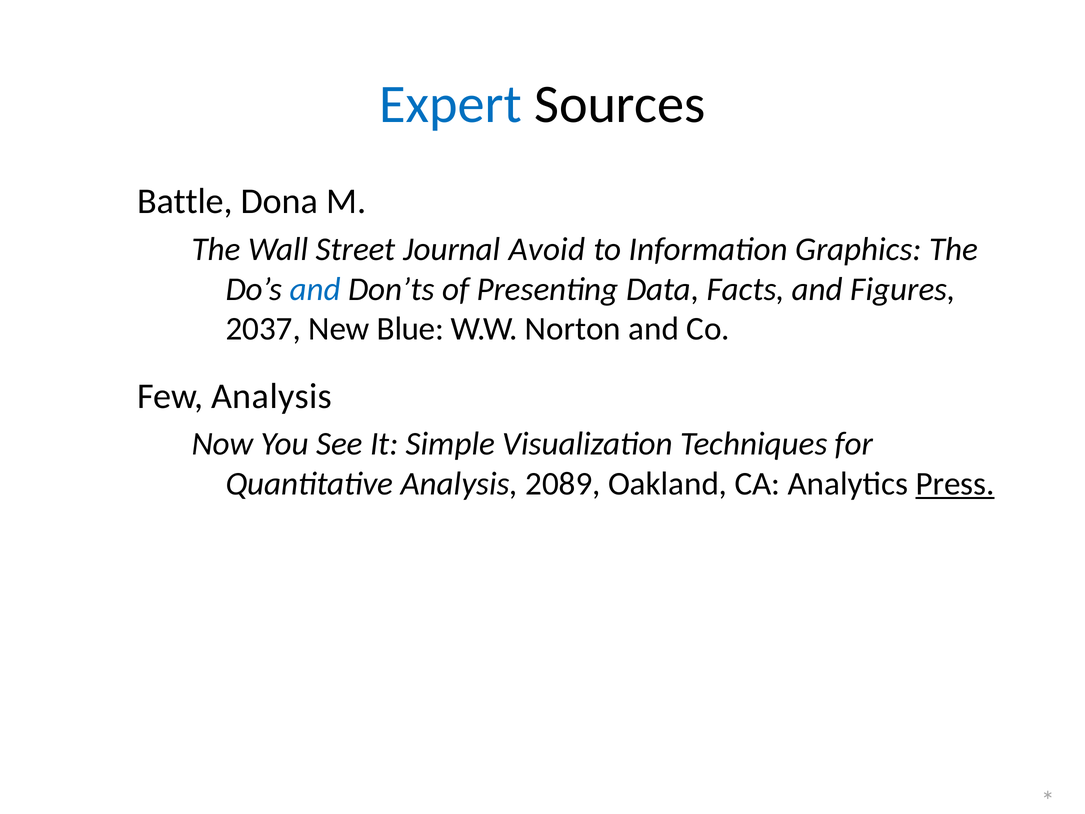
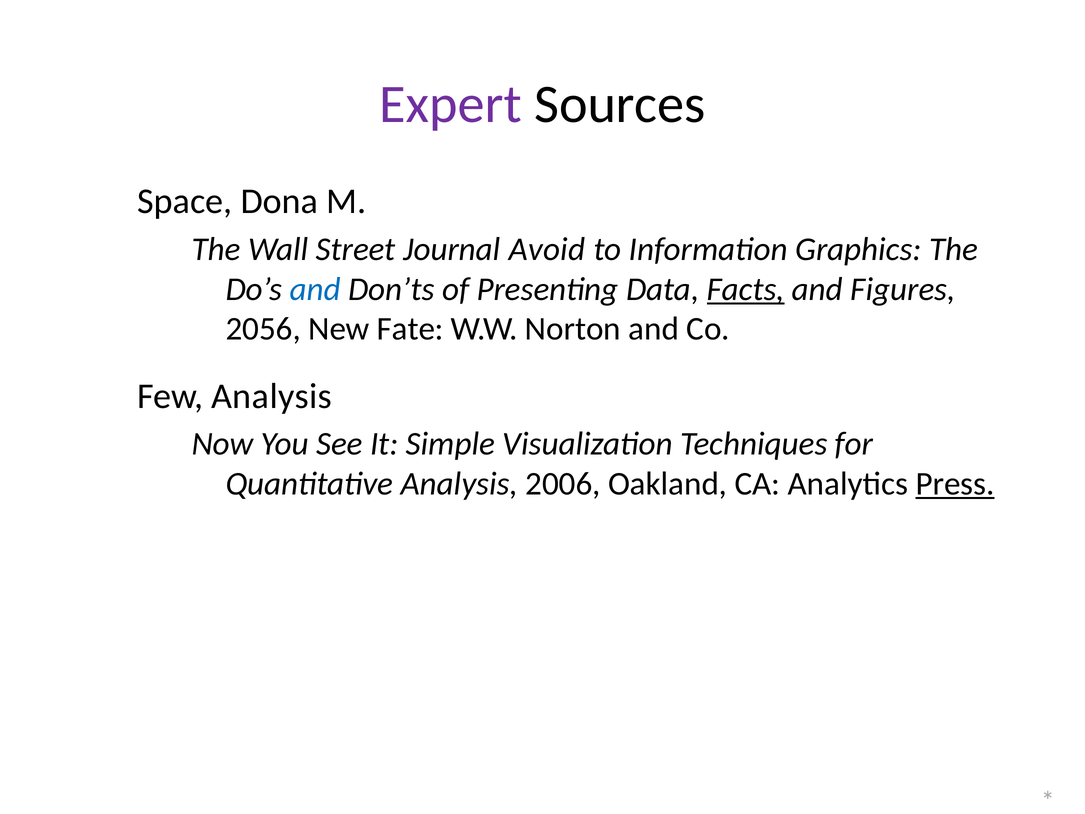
Expert colour: blue -> purple (451, 104)
Battle: Battle -> Space (185, 201)
Facts underline: none -> present (746, 289)
2037: 2037 -> 2056 (263, 329)
Blue: Blue -> Fate (410, 329)
2089: 2089 -> 2006 (563, 484)
